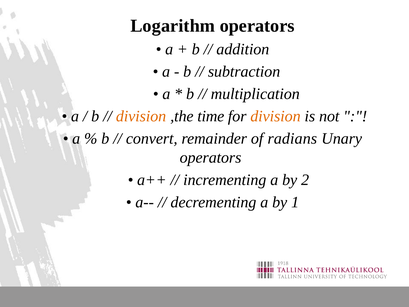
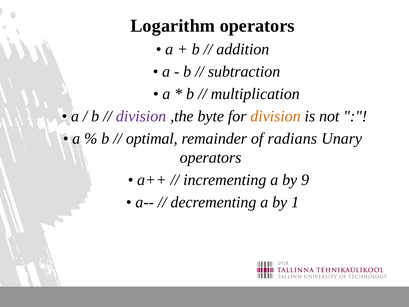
division colour: orange -> purple (141, 116)
time: time -> byte (211, 116)
convert: convert -> optimal (152, 138)
2: 2 -> 9 (305, 180)
